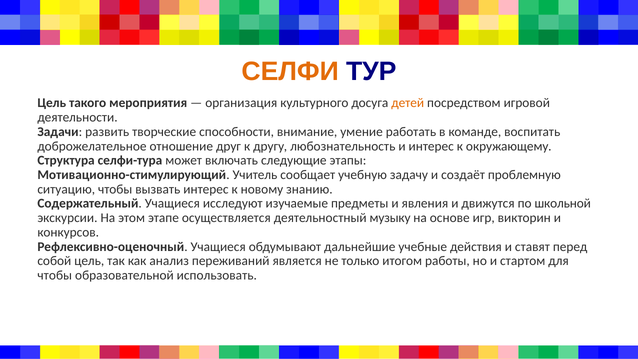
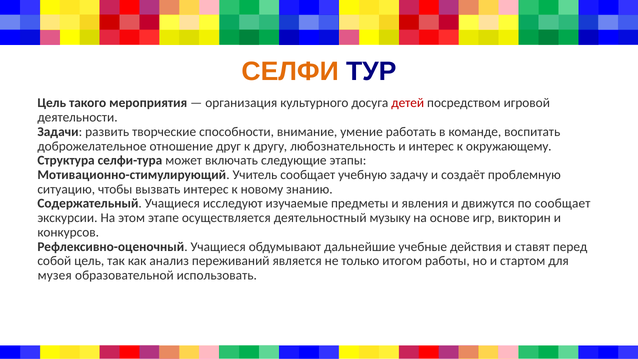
детей colour: orange -> red (408, 103)
по школьной: школьной -> сообщает (563, 203)
чтобы: чтобы -> музея (55, 275)
